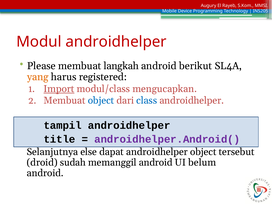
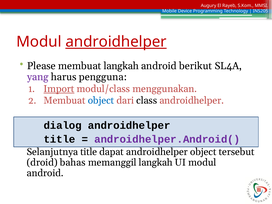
androidhelper underline: none -> present (116, 42)
yang colour: orange -> purple (38, 77)
registered: registered -> pengguna (103, 77)
mengucapkan: mengucapkan -> menggunakan (165, 89)
class colour: blue -> black (147, 100)
tampil: tampil -> dialog (63, 125)
Selanjutnya else: else -> title (89, 152)
sudah: sudah -> bahas (73, 162)
memanggil android: android -> langkah (156, 162)
UI belum: belum -> modul (202, 162)
